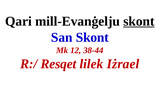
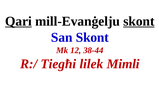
Qari underline: none -> present (18, 21)
Resqet: Resqet -> Tiegħi (58, 64)
Iżrael: Iżrael -> Mimli (123, 64)
